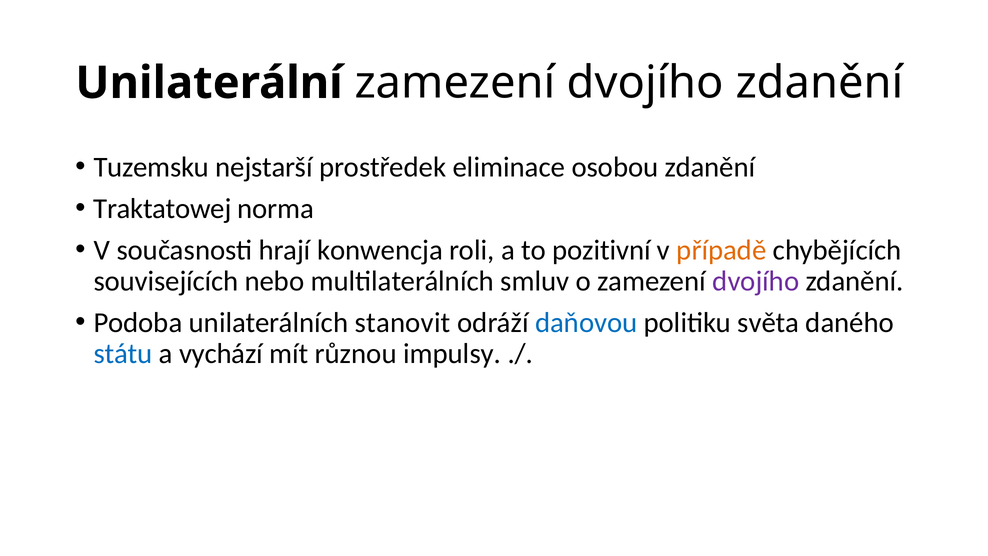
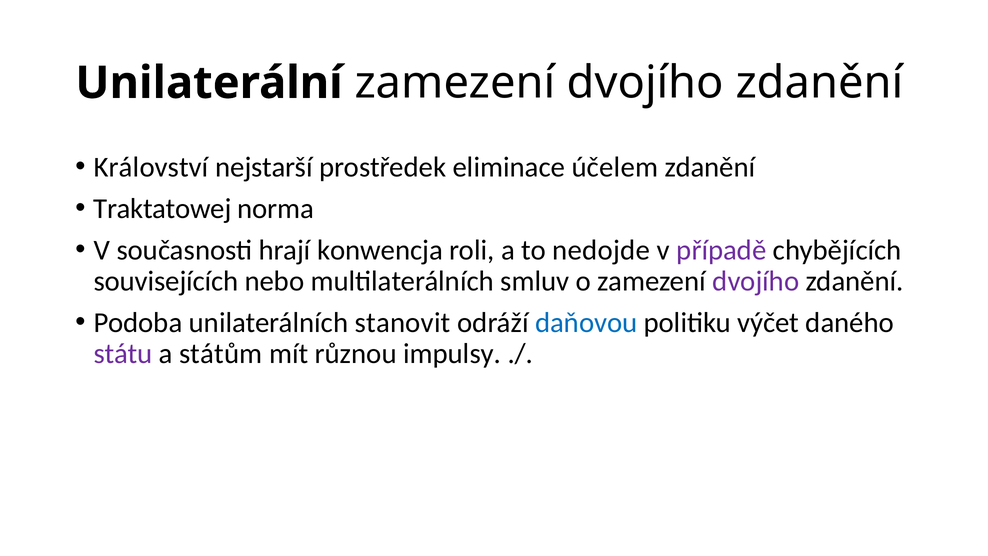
Tuzemsku: Tuzemsku -> Království (151, 167)
osobou: osobou -> účelem (615, 167)
pozitivní: pozitivní -> nedojde (601, 250)
případě colour: orange -> purple (721, 250)
světa: světa -> výčet (768, 322)
státu colour: blue -> purple (123, 354)
vychází: vychází -> státům (221, 354)
